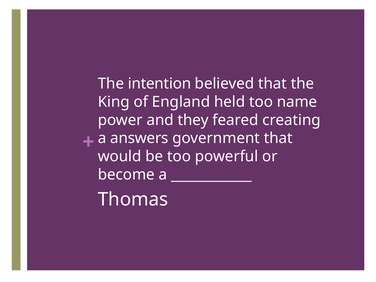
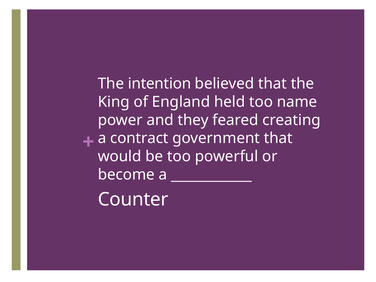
answers: answers -> contract (139, 138)
Thomas: Thomas -> Counter (133, 199)
